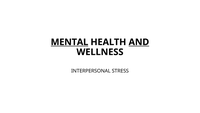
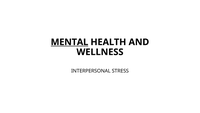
AND underline: present -> none (139, 42)
